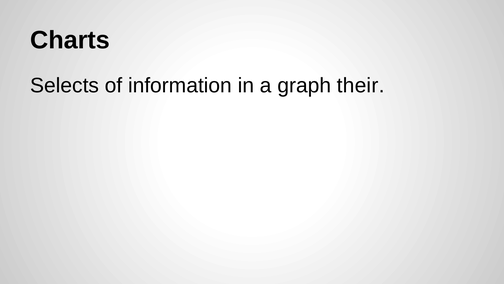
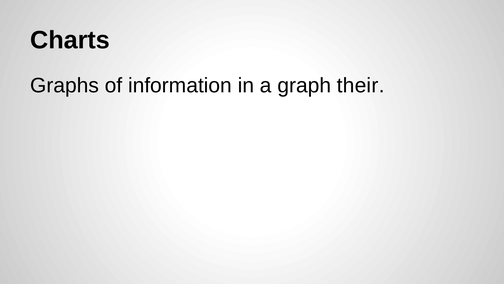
Selects: Selects -> Graphs (65, 85)
